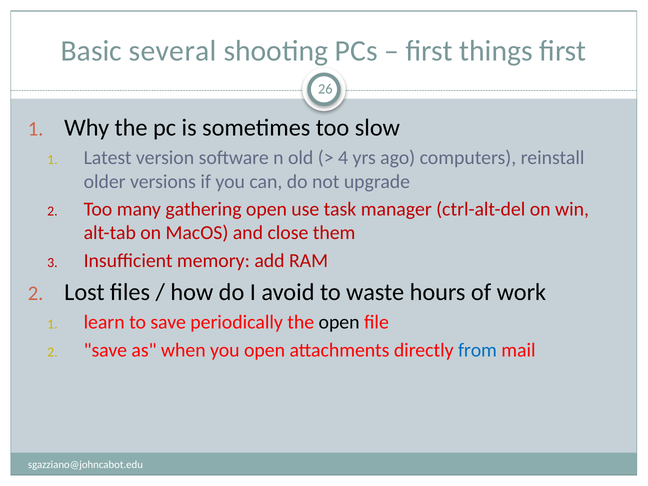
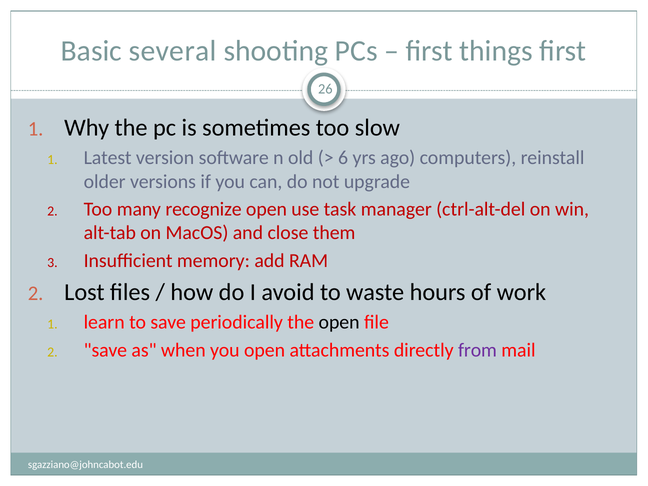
4: 4 -> 6 (343, 158)
gathering: gathering -> recognize (204, 209)
from colour: blue -> purple (477, 350)
